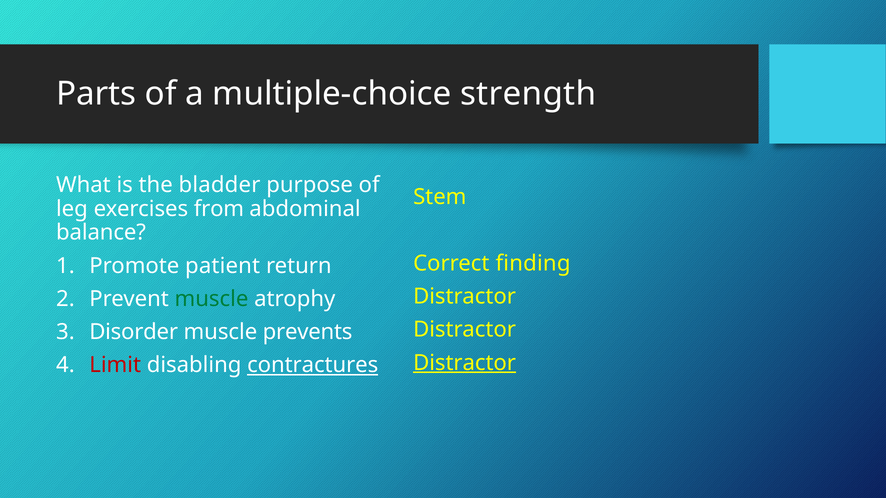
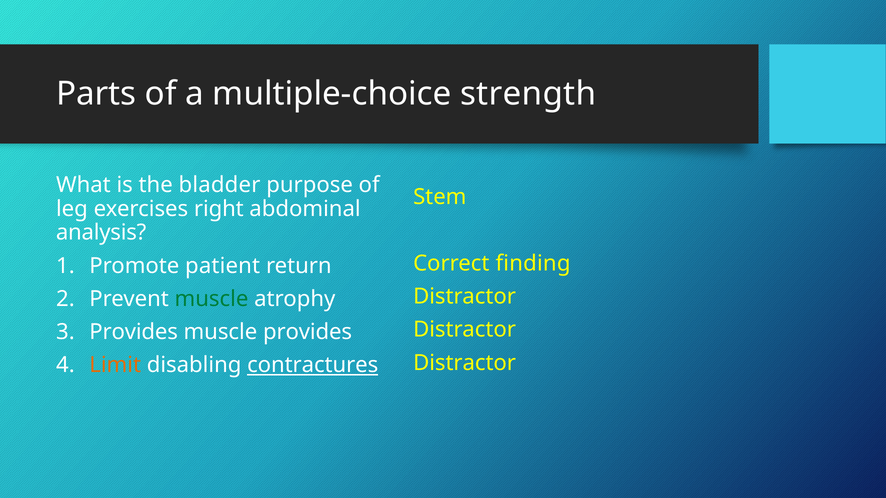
from: from -> right (219, 209)
balance: balance -> analysis (101, 233)
Disorder: Disorder -> Provides (134, 332)
muscle prevents: prevents -> provides (308, 332)
Distractor underline: present -> none (465, 363)
Limit colour: red -> orange (115, 365)
